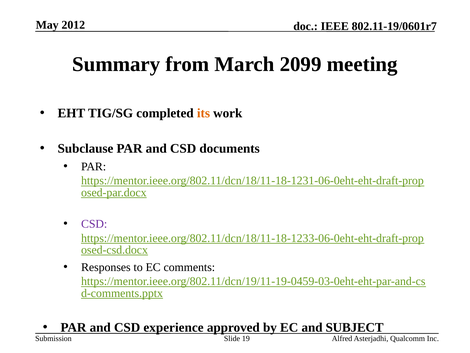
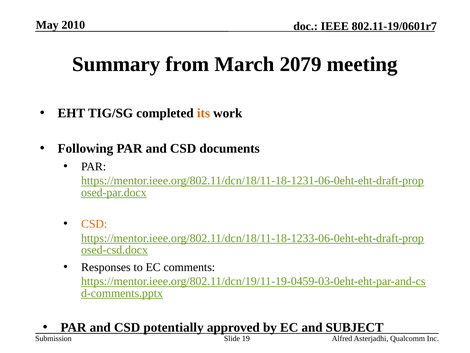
2012: 2012 -> 2010 (73, 25)
2099: 2099 -> 2079 (301, 64)
Subclause: Subclause -> Following (85, 148)
CSD colour: purple -> orange (94, 224)
experience: experience -> potentially (174, 327)
